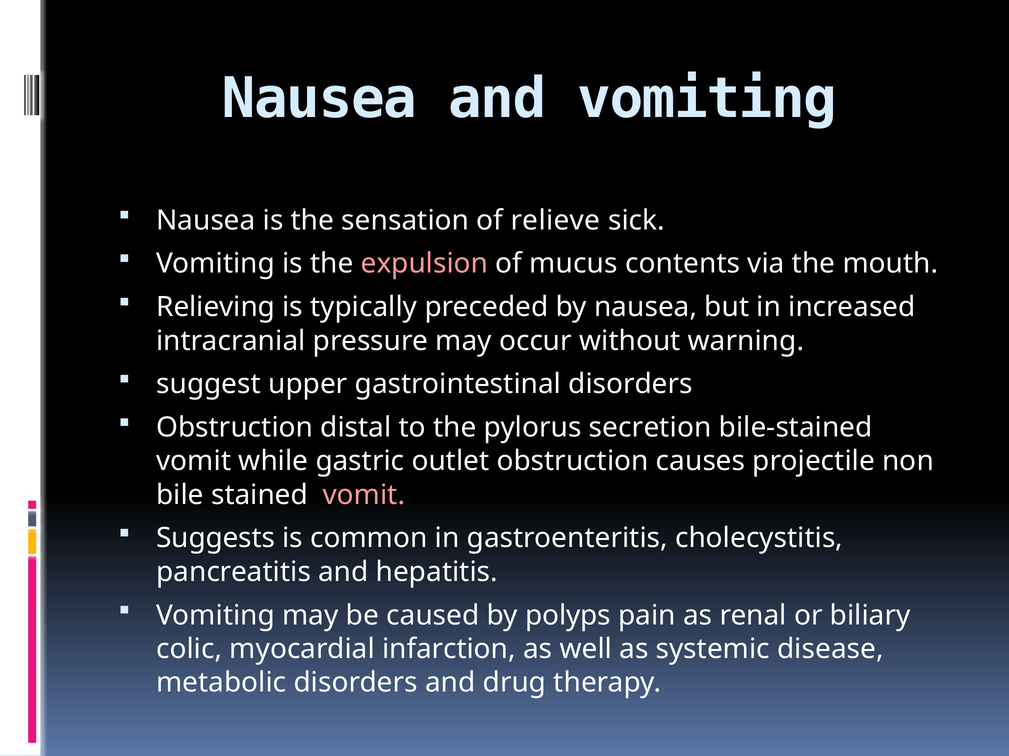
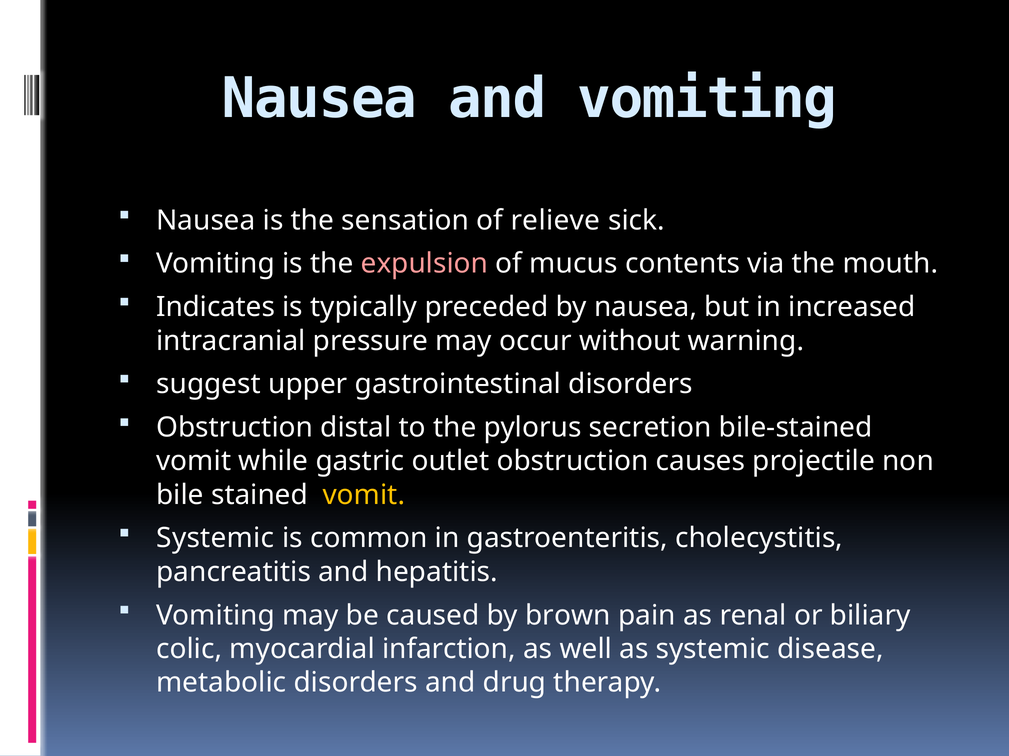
Relieving: Relieving -> Indicates (216, 307)
vomit colour: pink -> yellow (364, 495)
Suggests: Suggests -> Systemic (215, 539)
polyps: polyps -> brown (568, 616)
